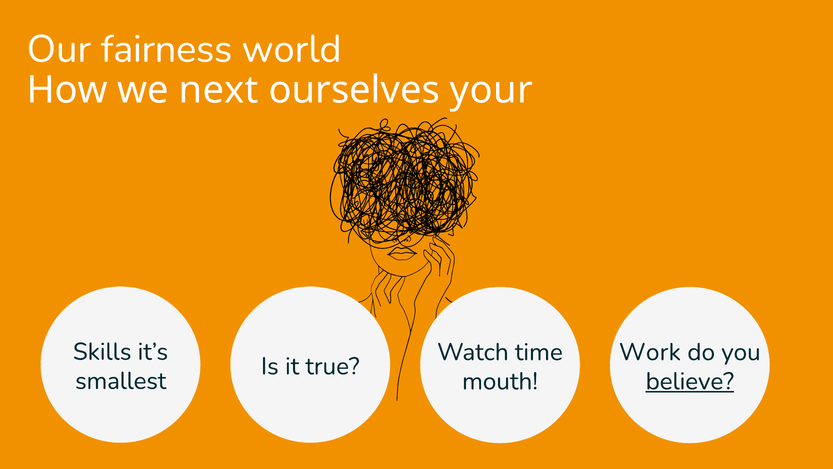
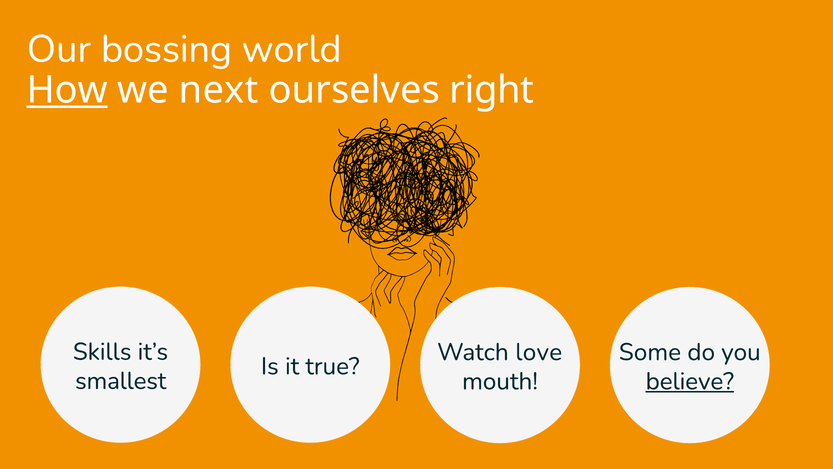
fairness: fairness -> bossing (167, 49)
How underline: none -> present (67, 90)
your: your -> right (492, 90)
time: time -> love (539, 352)
Work: Work -> Some (650, 352)
